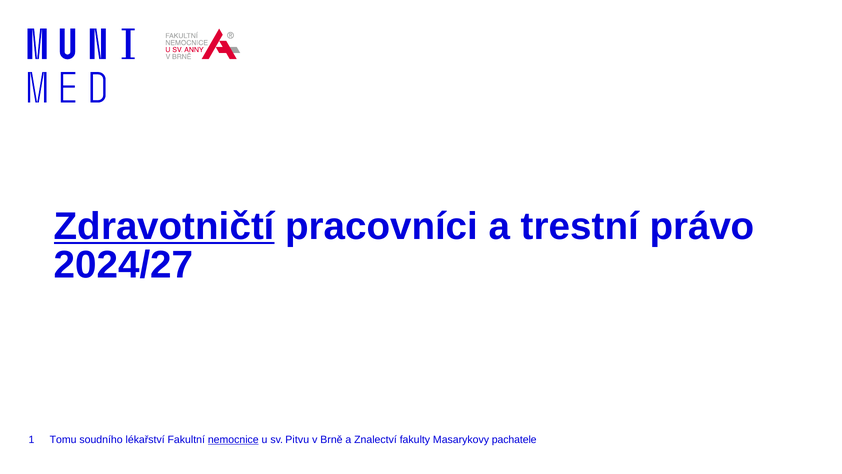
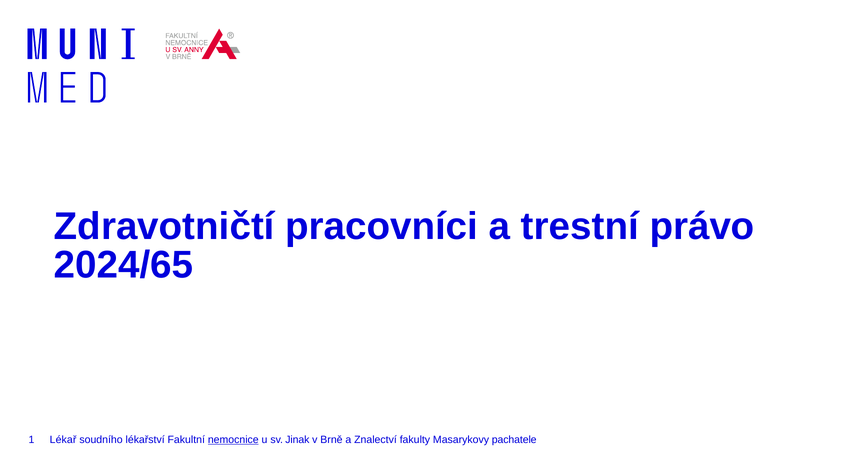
Zdravotničtí underline: present -> none (164, 226)
2024/27: 2024/27 -> 2024/65 (124, 265)
Tomu: Tomu -> Lékař (63, 440)
Pitvu: Pitvu -> Jinak (297, 440)
